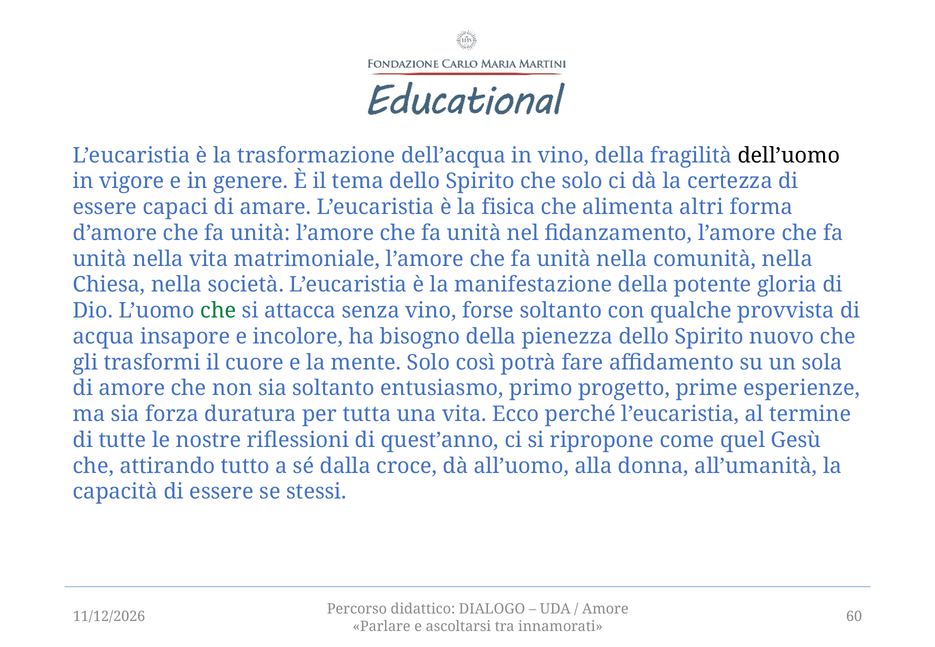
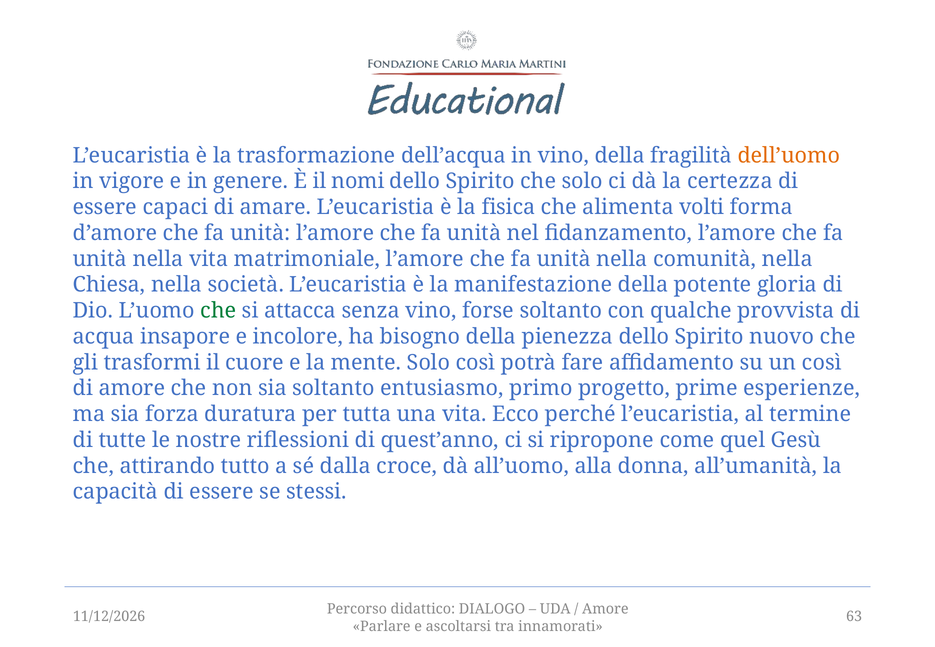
dell’uomo colour: black -> orange (789, 155)
tema: tema -> nomi (358, 181)
altri: altri -> volti (702, 207)
un sola: sola -> così (822, 363)
60: 60 -> 63 (854, 617)
